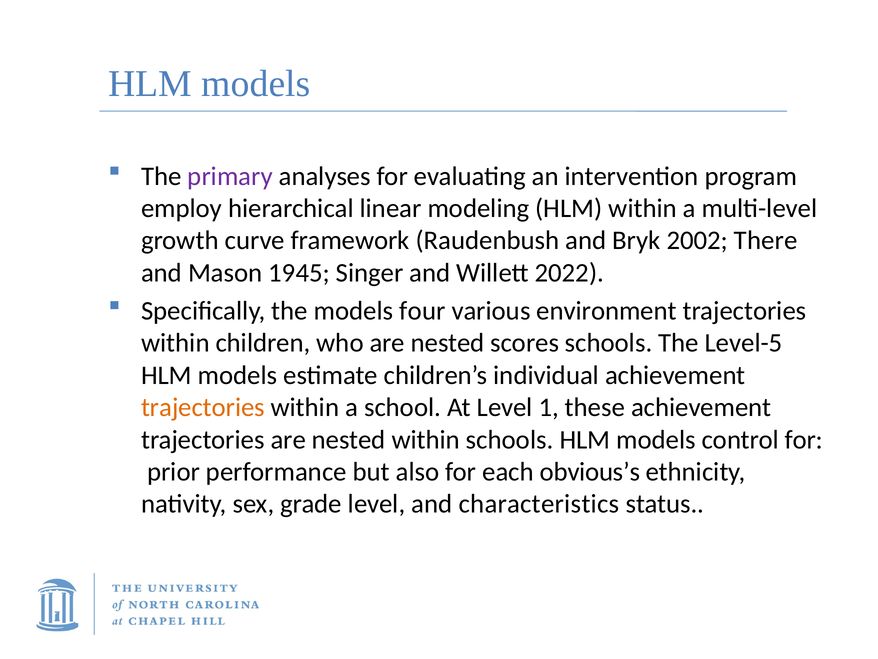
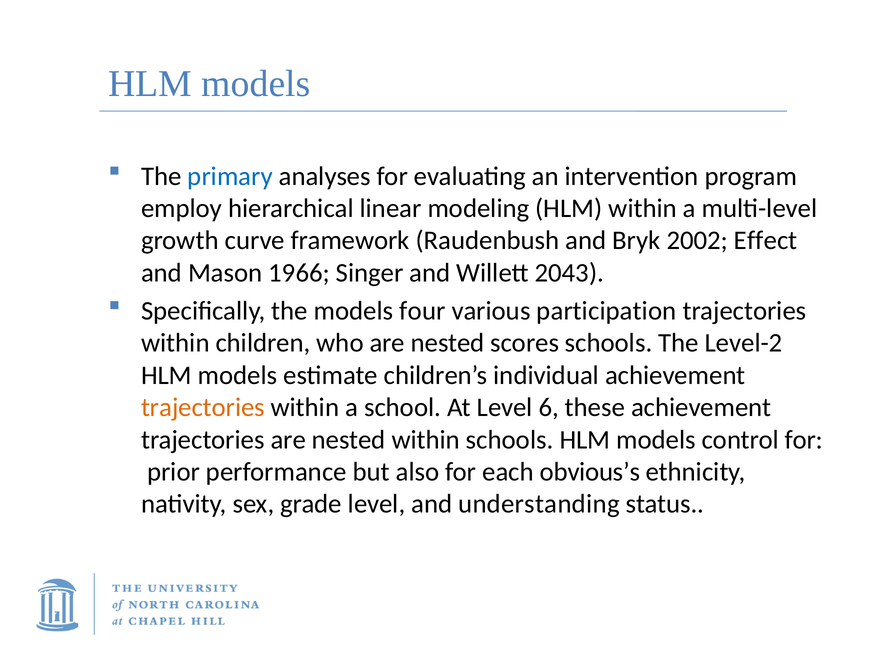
primary colour: purple -> blue (230, 176)
There: There -> Effect (766, 240)
1945: 1945 -> 1966 (299, 273)
2022: 2022 -> 2043 (569, 273)
environment: environment -> participation (606, 311)
Level-5: Level-5 -> Level-2 (744, 343)
1: 1 -> 6 (549, 407)
characteristics: characteristics -> understanding (539, 504)
